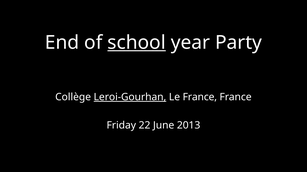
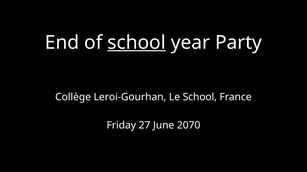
Leroi-Gourhan underline: present -> none (130, 97)
Le France: France -> School (200, 97)
22: 22 -> 27 (145, 126)
2013: 2013 -> 2070 (189, 126)
